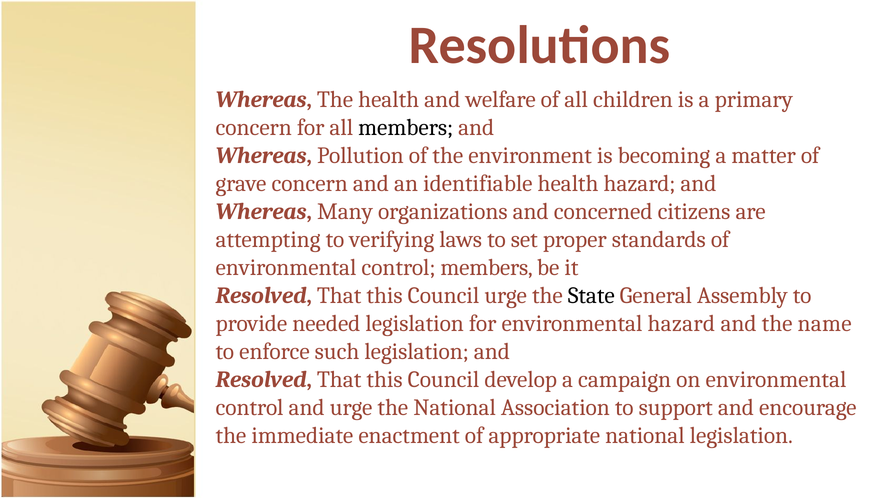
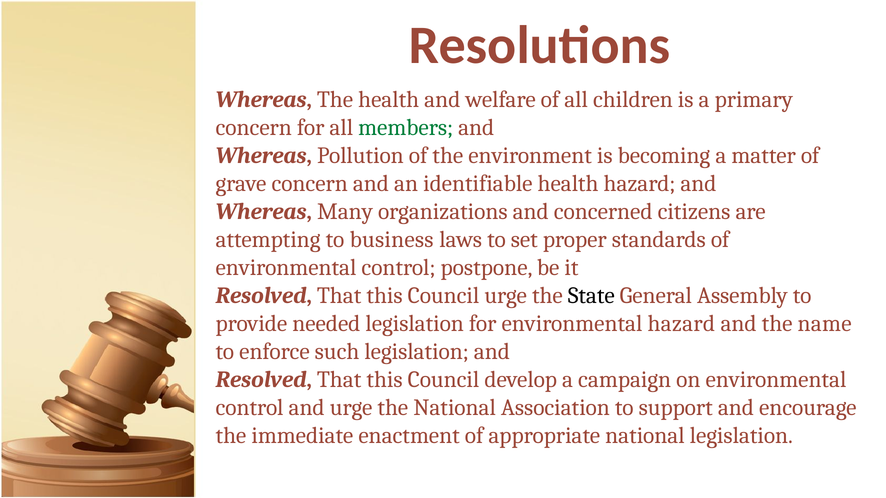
members colour: black -> green (406, 127)
verifying: verifying -> business (392, 240)
control members: members -> postpone (486, 268)
